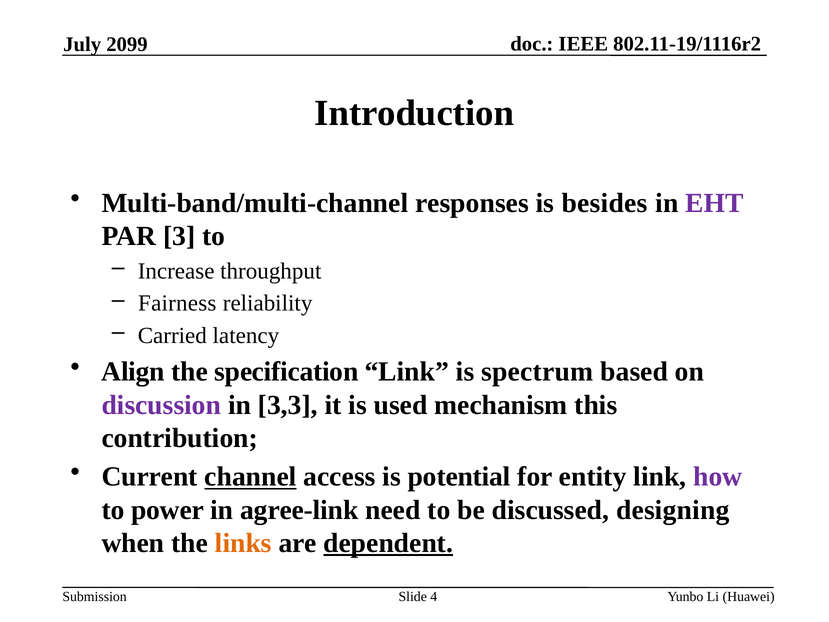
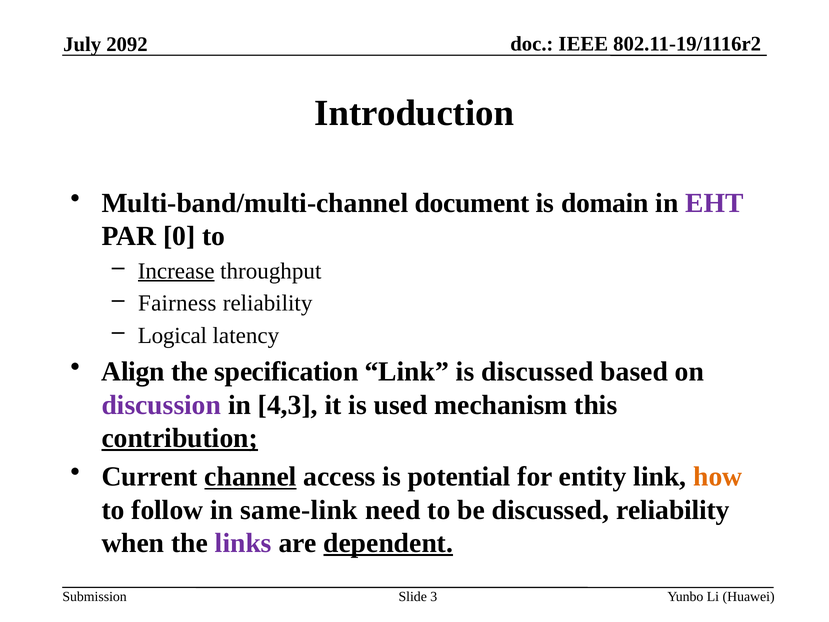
2099: 2099 -> 2092 (127, 44)
responses: responses -> document (472, 203)
besides: besides -> domain (605, 203)
3: 3 -> 0 (179, 236)
Increase underline: none -> present (176, 271)
Carried: Carried -> Logical (172, 335)
is spectrum: spectrum -> discussed (537, 372)
3,3: 3,3 -> 4,3 (288, 405)
contribution underline: none -> present (180, 438)
how colour: purple -> orange (718, 477)
power: power -> follow (167, 510)
agree-link: agree-link -> same-link (299, 510)
discussed designing: designing -> reliability (673, 510)
links colour: orange -> purple (243, 543)
4: 4 -> 3 (434, 596)
